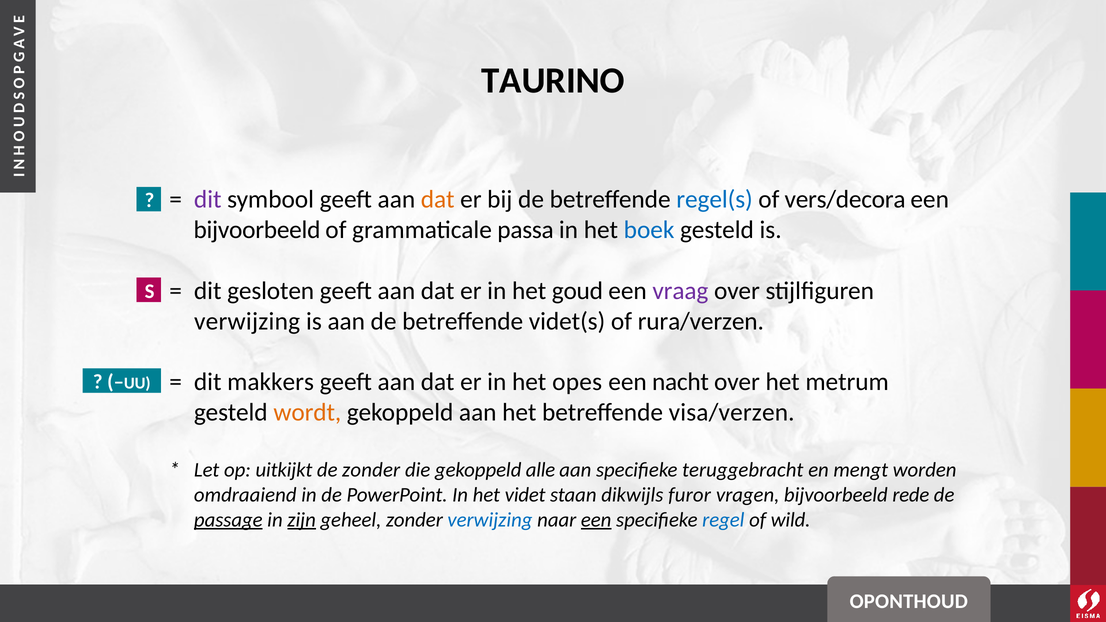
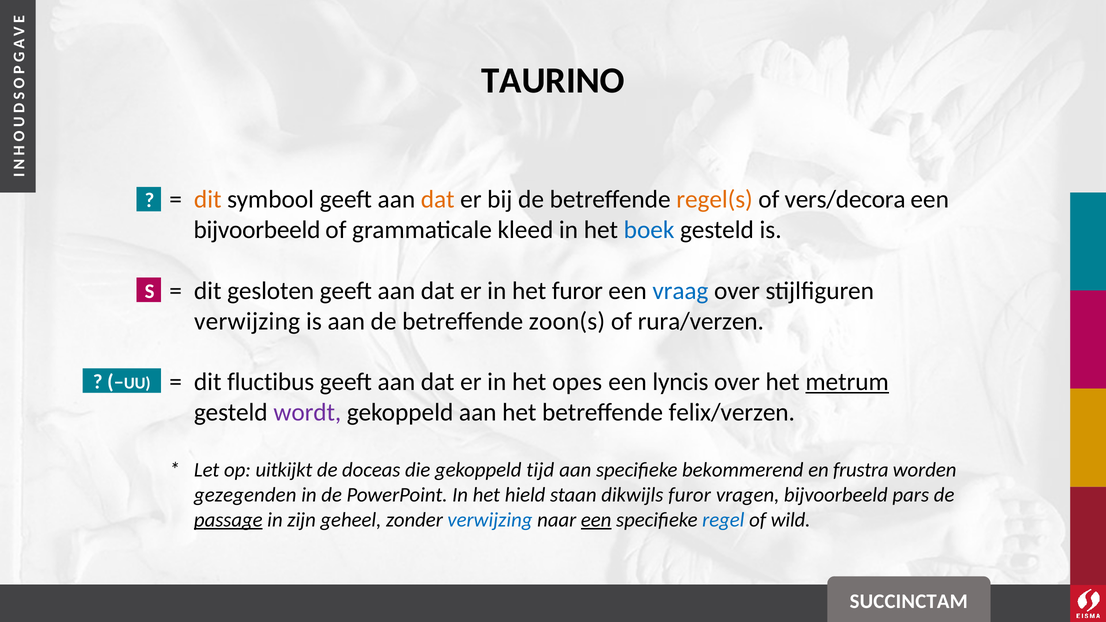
dit colour: purple -> orange (208, 200)
regel(s colour: blue -> orange (715, 200)
passa: passa -> kleed (525, 230)
het goud: goud -> furor (577, 291)
vraag colour: purple -> blue (680, 291)
videt(s: videt(s -> zoon(s (567, 321)
makkers: makkers -> fluctibus (271, 382)
nacht: nacht -> lyncis (680, 382)
metrum underline: none -> present (847, 382)
wordt colour: orange -> purple (307, 412)
visa/verzen: visa/verzen -> felix/verzen (732, 412)
de zonder: zonder -> doceas (371, 470)
alle: alle -> tijd (540, 470)
teruggebracht: teruggebracht -> bekommerend (743, 470)
mengt: mengt -> frustra (861, 470)
omdraaiend: omdraaiend -> gezegenden (245, 495)
videt: videt -> hield (525, 495)
rede: rede -> pars (911, 495)
zijn underline: present -> none (302, 520)
OPONTHOUD: OPONTHOUD -> SUCCINCTAM (909, 602)
